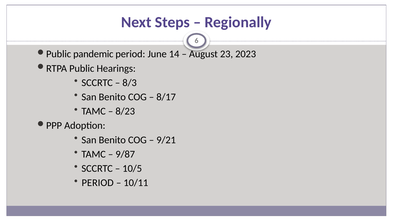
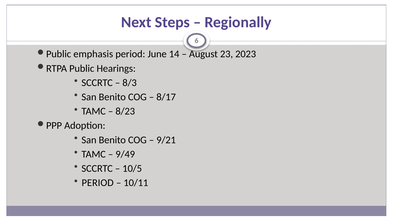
pandemic: pandemic -> emphasis (93, 54)
9/87: 9/87 -> 9/49 (125, 154)
